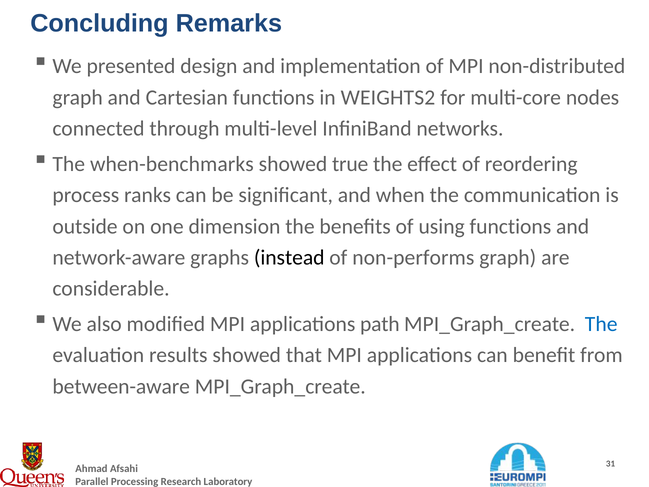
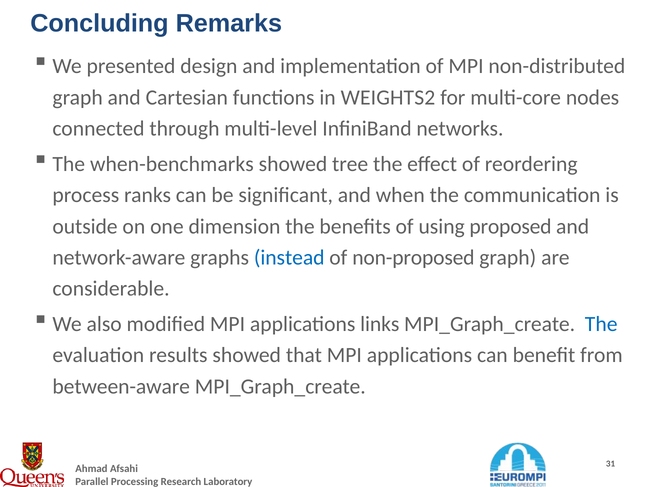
true: true -> tree (350, 164)
using functions: functions -> proposed (511, 226)
instead colour: black -> blue (289, 257)
non-performs: non-performs -> non-proposed (413, 257)
path: path -> links (380, 324)
